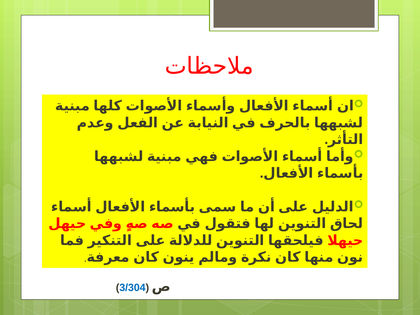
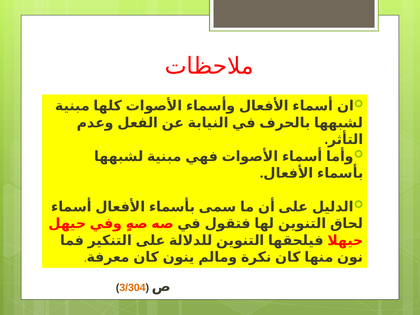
3/304 colour: blue -> orange (132, 288)
